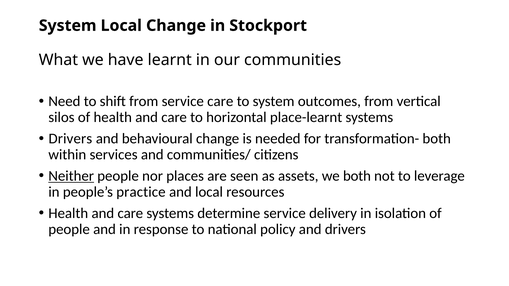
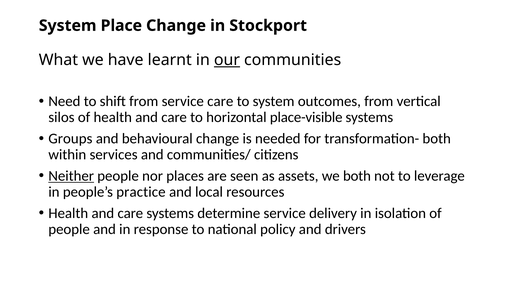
System Local: Local -> Place (121, 26)
our underline: none -> present (227, 60)
place-learnt: place-learnt -> place-visible (306, 118)
Drivers: Drivers -> Groups (70, 139)
